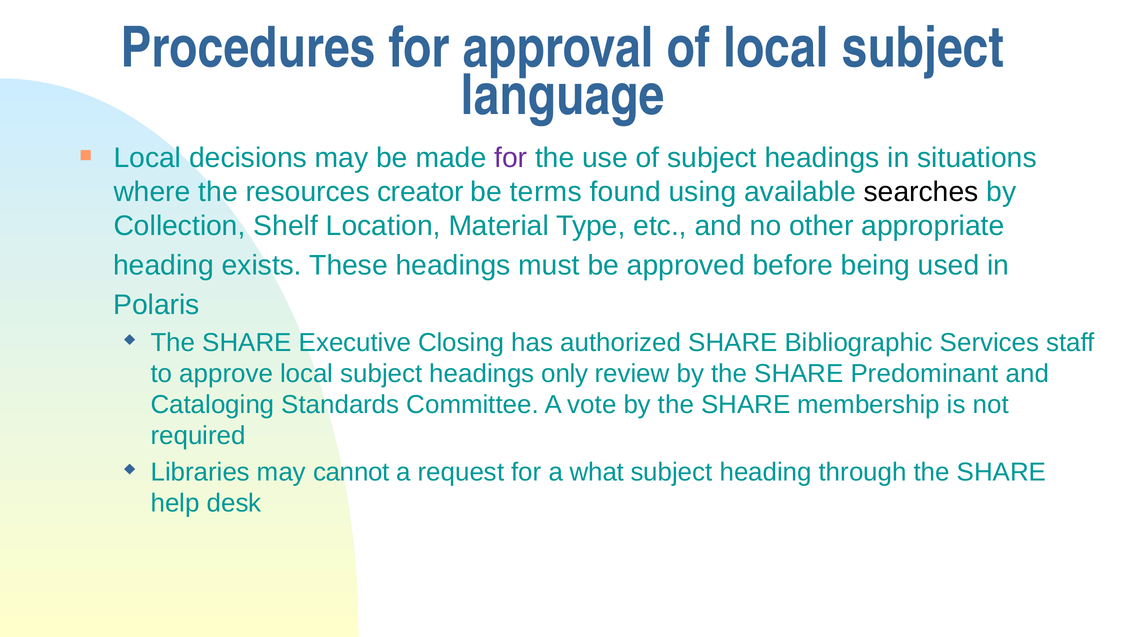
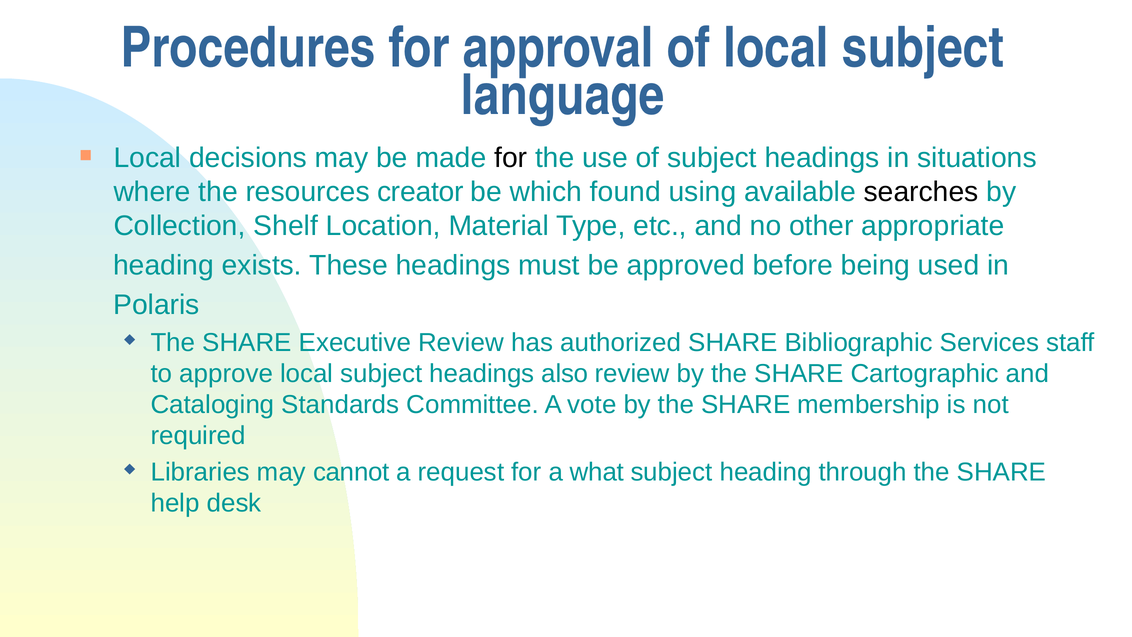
for colour: purple -> black (511, 158)
terms: terms -> which (546, 192)
Executive Closing: Closing -> Review (461, 342)
only: only -> also (565, 373)
Predominant: Predominant -> Cartographic (925, 373)
